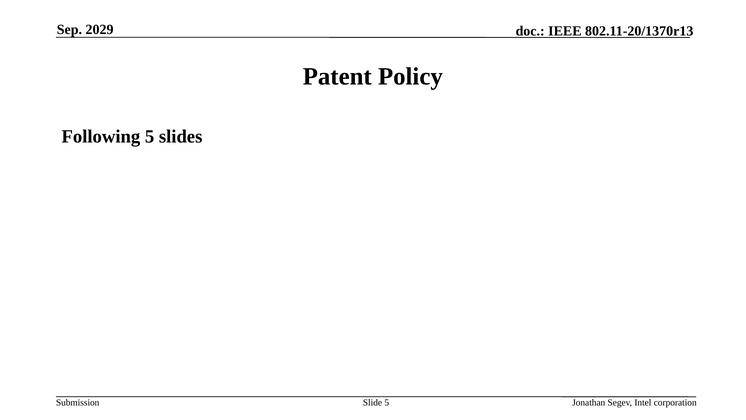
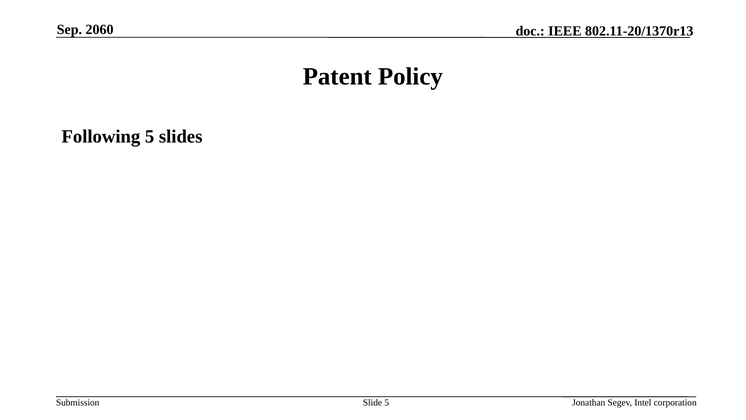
2029: 2029 -> 2060 (100, 30)
